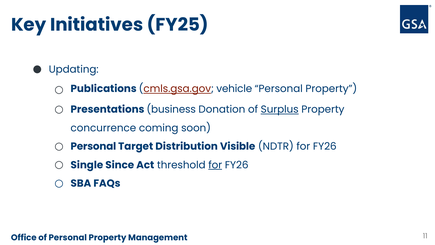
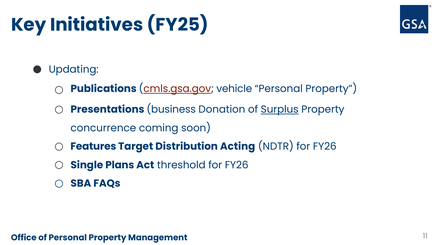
Personal: Personal -> Features (93, 146)
Visible: Visible -> Acting (238, 146)
Since: Since -> Plans (120, 165)
for underline: present -> none (215, 165)
